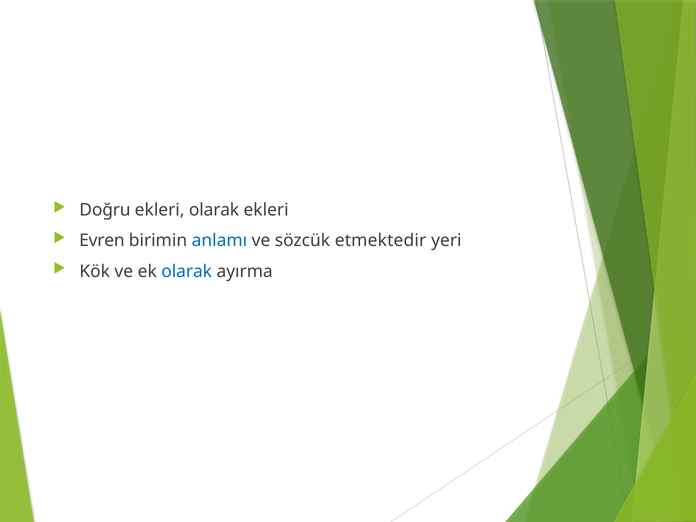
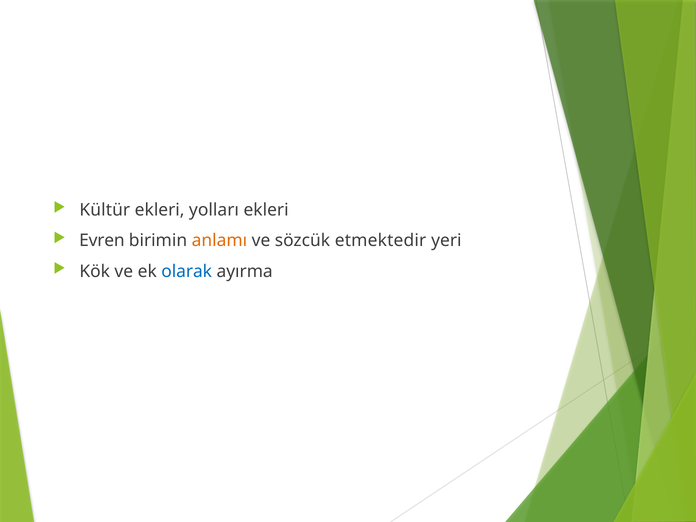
Doğru: Doğru -> Kültür (105, 210)
ekleri olarak: olarak -> yolları (214, 210)
anlamı colour: blue -> orange (219, 241)
